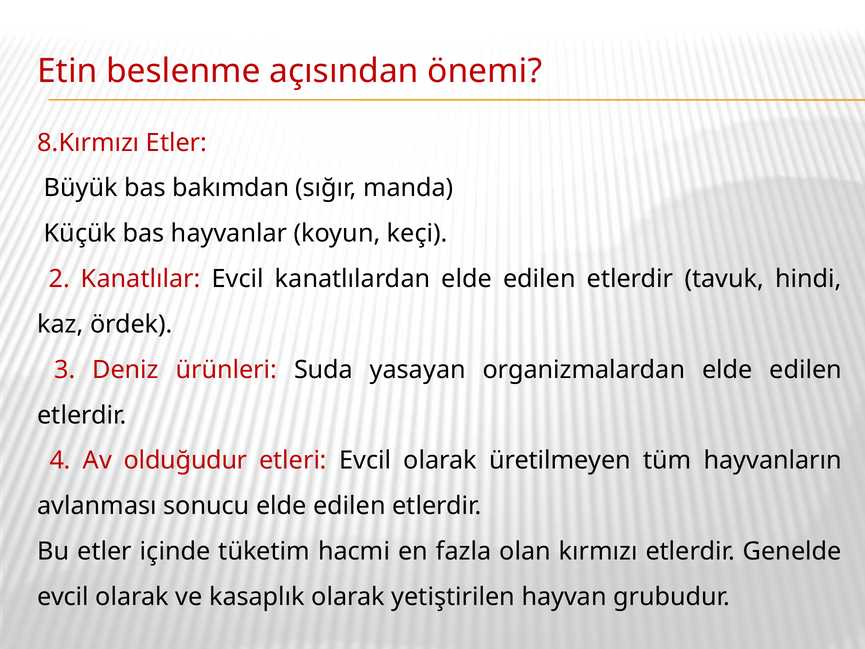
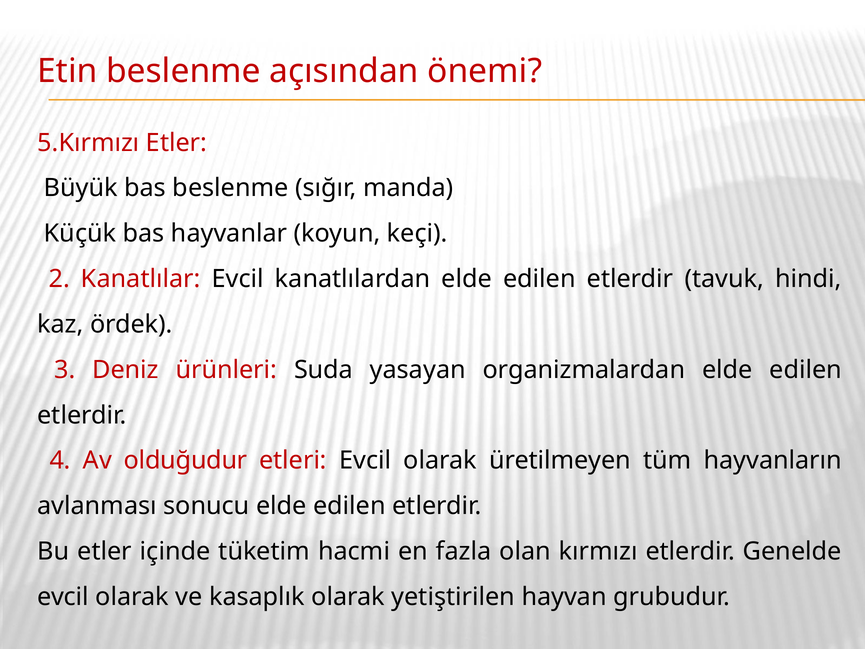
8.Kırmızı: 8.Kırmızı -> 5.Kırmızı (88, 143)
bas bakımdan: bakımdan -> beslenme (231, 188)
